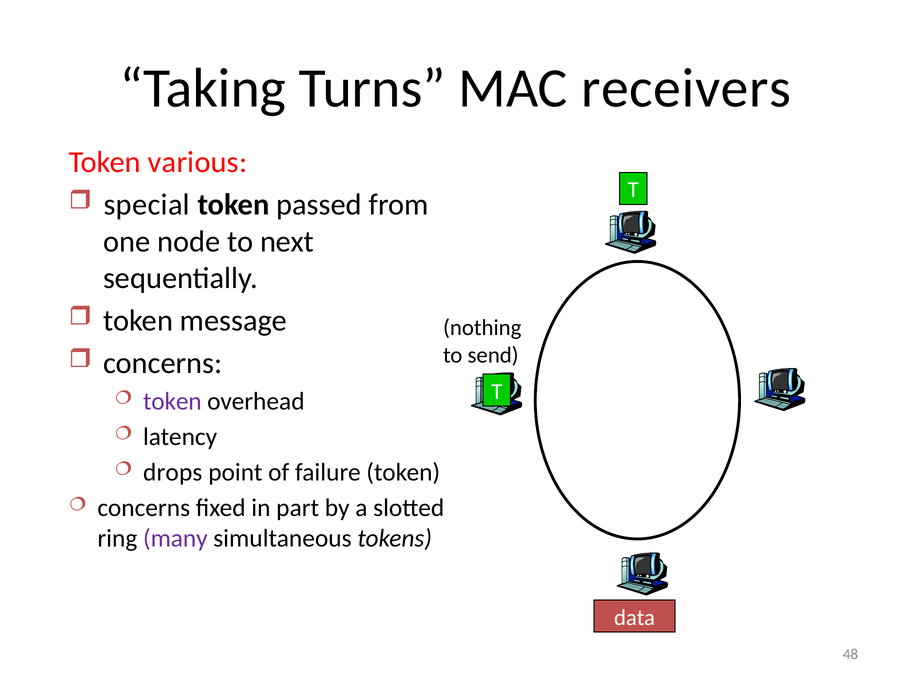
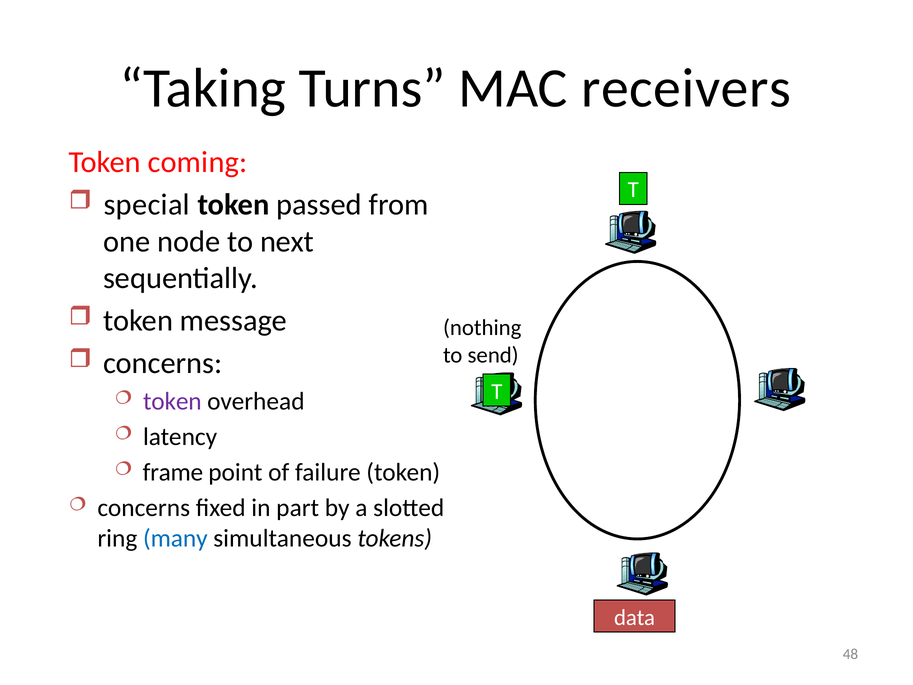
various: various -> coming (198, 162)
drops: drops -> frame (173, 472)
many colour: purple -> blue (175, 538)
